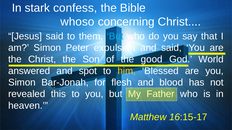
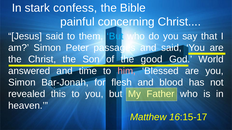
whoso: whoso -> painful (77, 22)
expulsion: expulsion -> passages (115, 48)
spot: spot -> time (88, 71)
him colour: yellow -> pink (127, 71)
